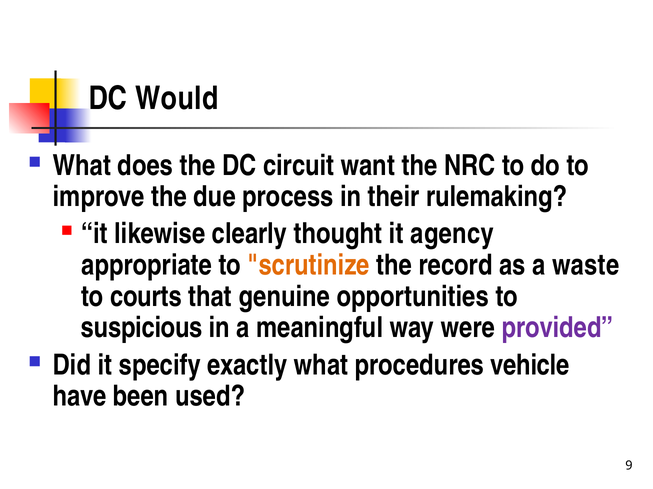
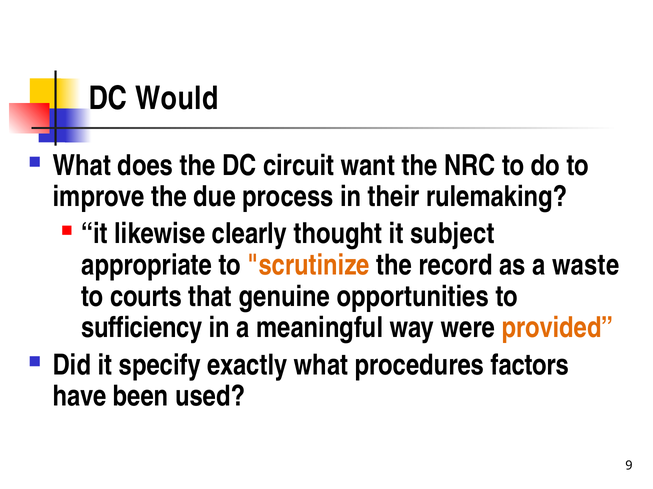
agency: agency -> subject (452, 234)
suspicious: suspicious -> sufficiency (142, 328)
provided colour: purple -> orange (557, 328)
vehicle: vehicle -> factors (530, 366)
